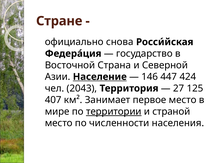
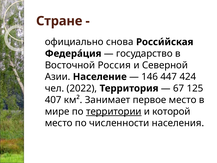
Страна: Страна -> Россия (114, 65)
Население underline: present -> none (100, 77)
2043: 2043 -> 2022 (82, 88)
27: 27 -> 67 (179, 88)
страной: страной -> которой (171, 111)
